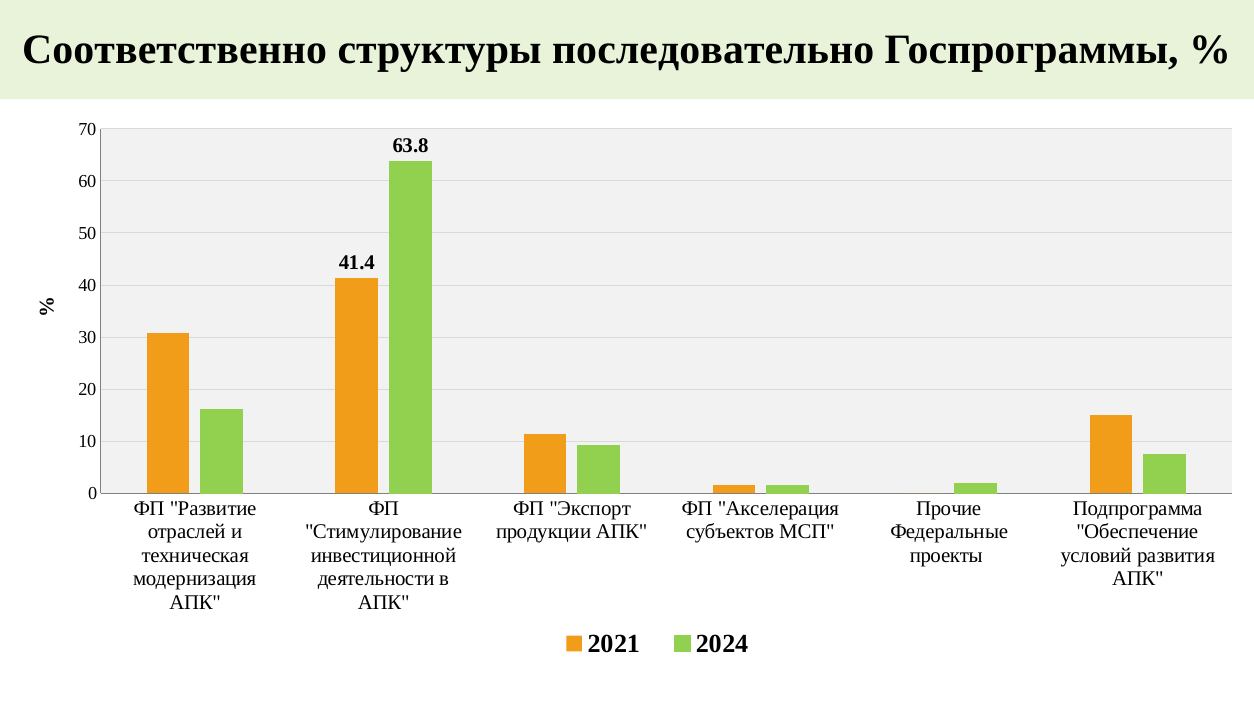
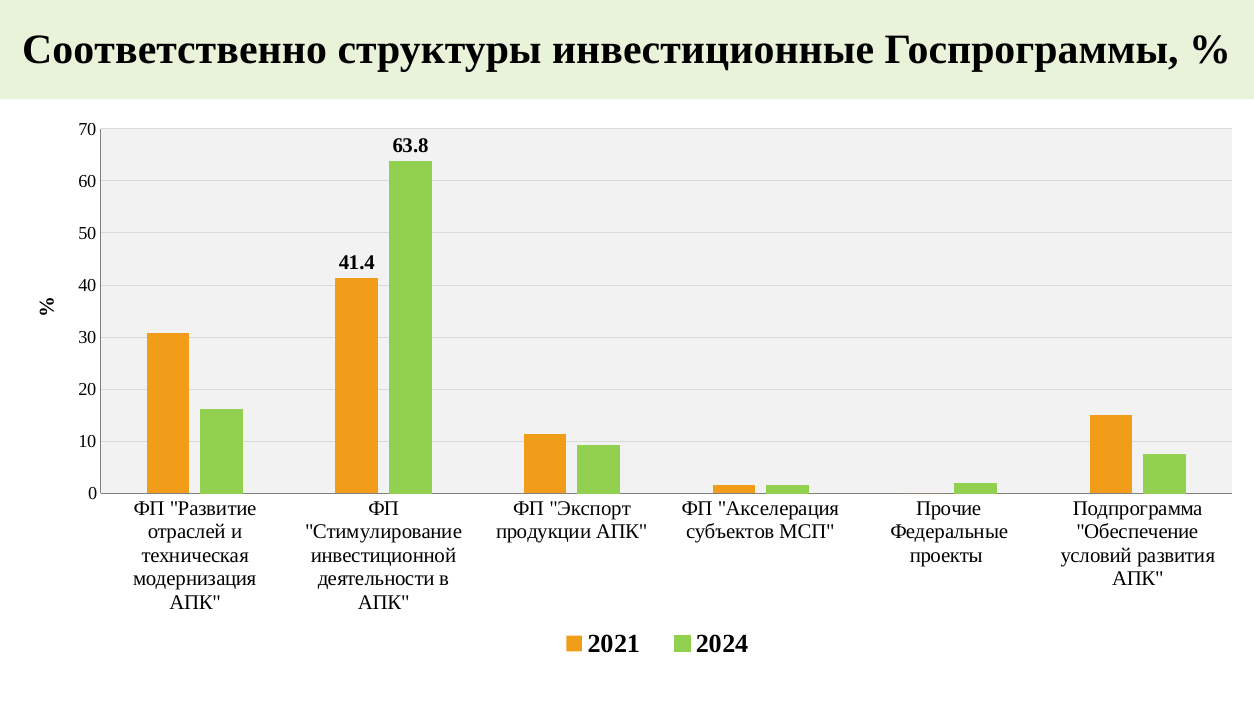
последовательно: последовательно -> инвестиционные (713, 49)
